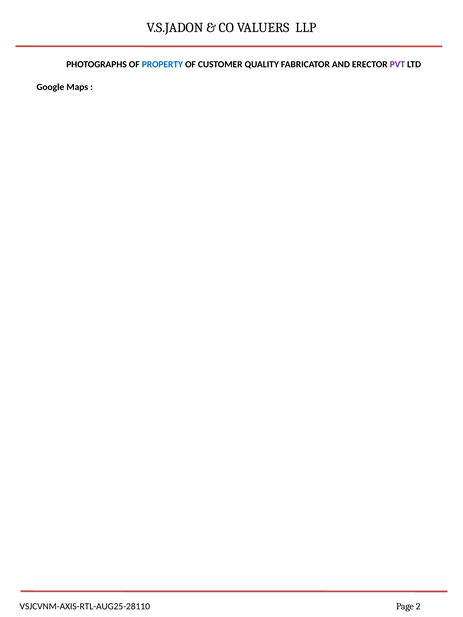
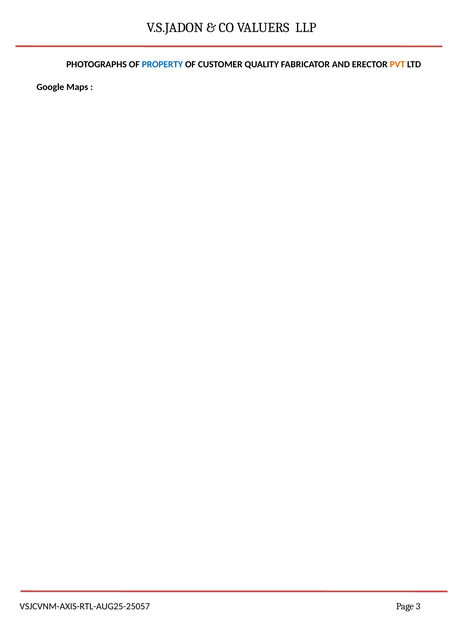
PVT colour: purple -> orange (397, 64)
VSJCVNM-AXIS-RTL-AUG25-28110: VSJCVNM-AXIS-RTL-AUG25-28110 -> VSJCVNM-AXIS-RTL-AUG25-25057 (85, 607)
2: 2 -> 3 (418, 607)
